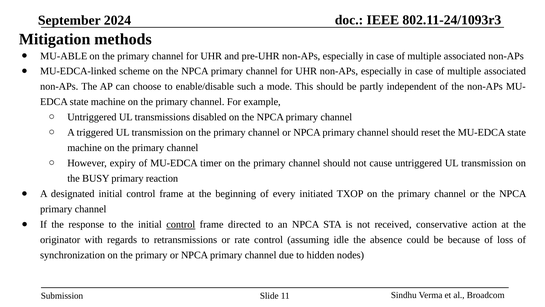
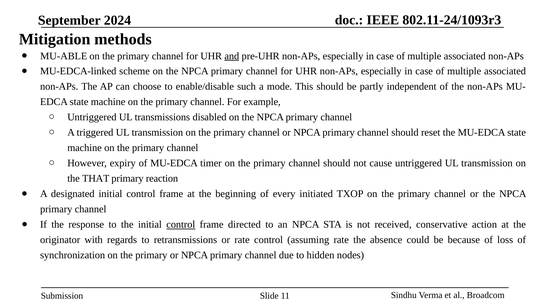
and underline: none -> present (232, 56)
BUSY: BUSY -> THAT (96, 178)
assuming idle: idle -> rate (341, 239)
